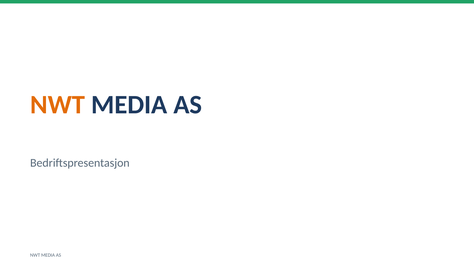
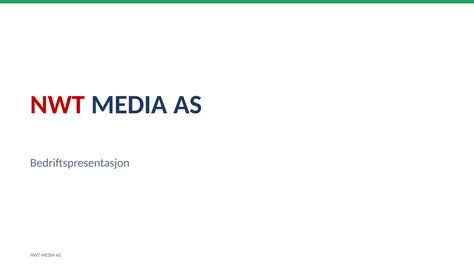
NWT colour: orange -> red (58, 105)
